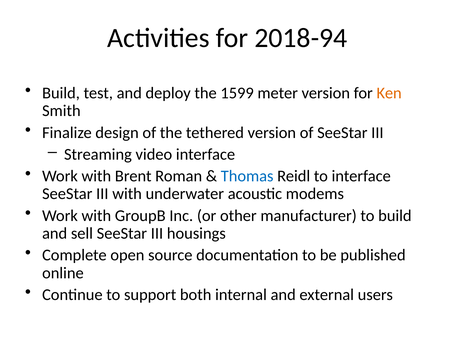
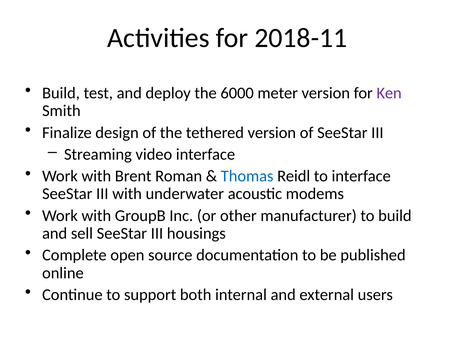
2018-94: 2018-94 -> 2018-11 (301, 38)
1599: 1599 -> 6000 (237, 93)
Ken colour: orange -> purple (389, 93)
